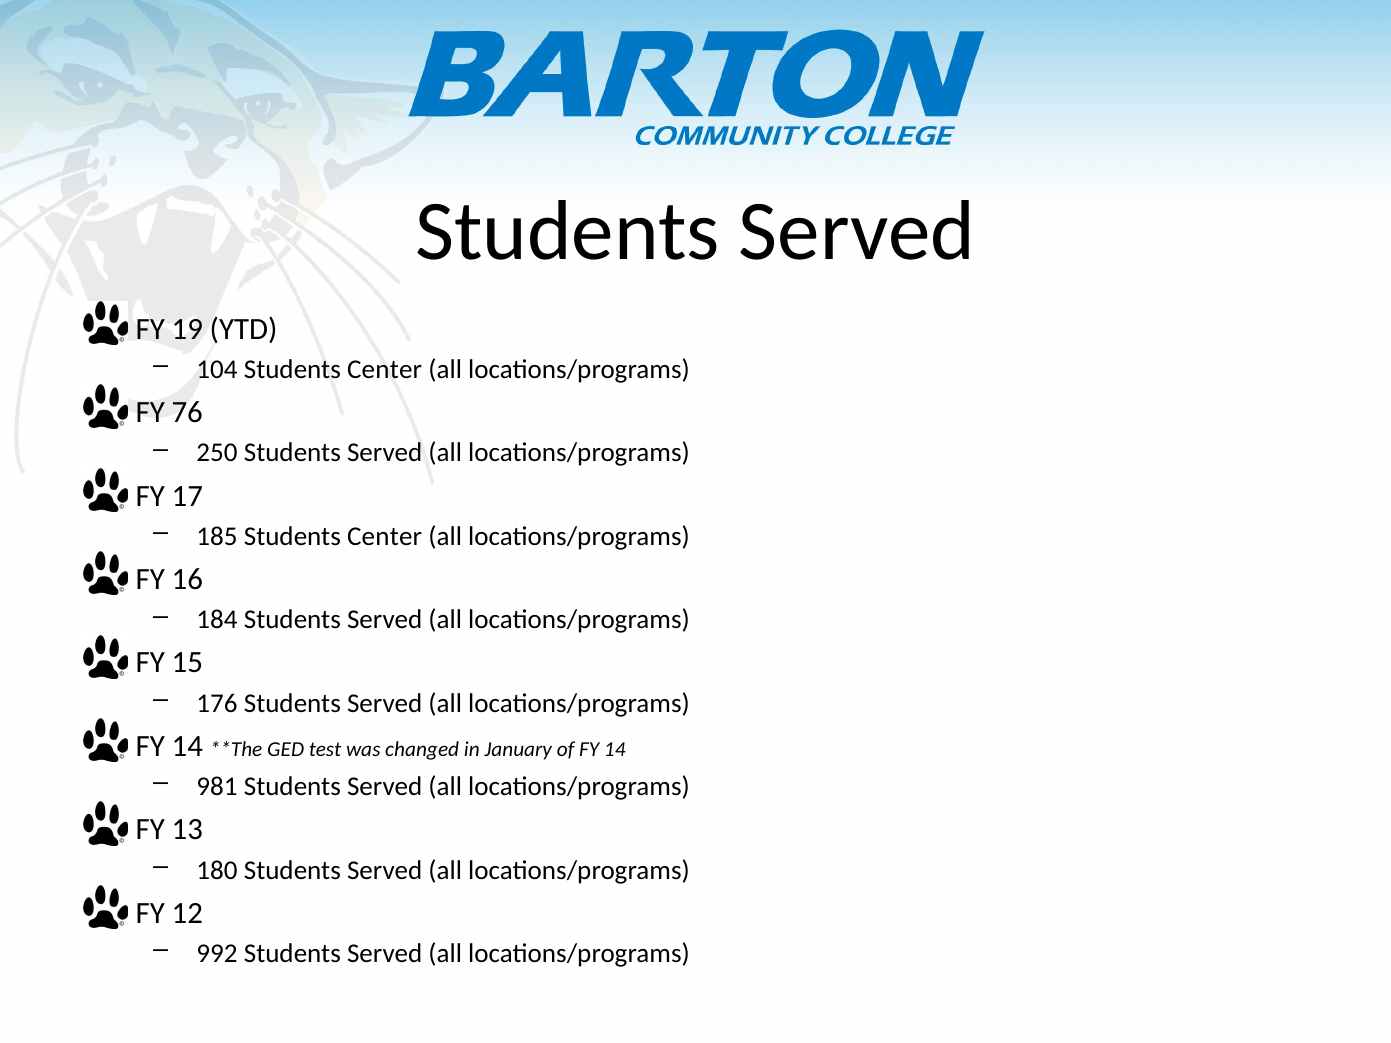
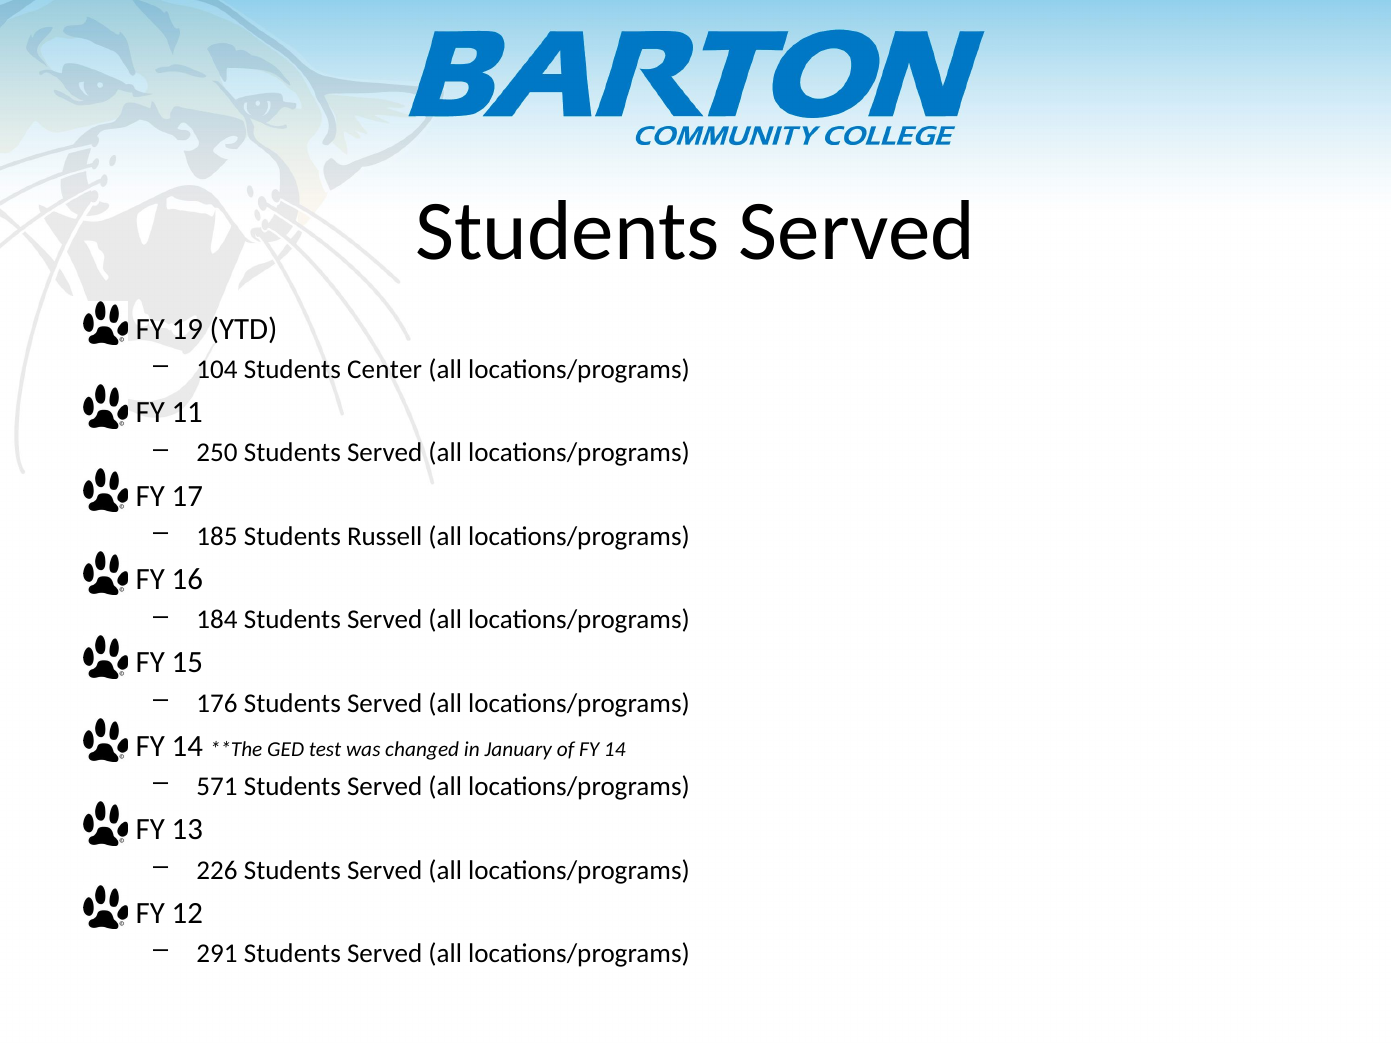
76: 76 -> 11 (187, 412)
185 Students Center: Center -> Russell (385, 536)
981: 981 -> 571 (217, 787)
180: 180 -> 226 (217, 870)
992: 992 -> 291 (217, 954)
